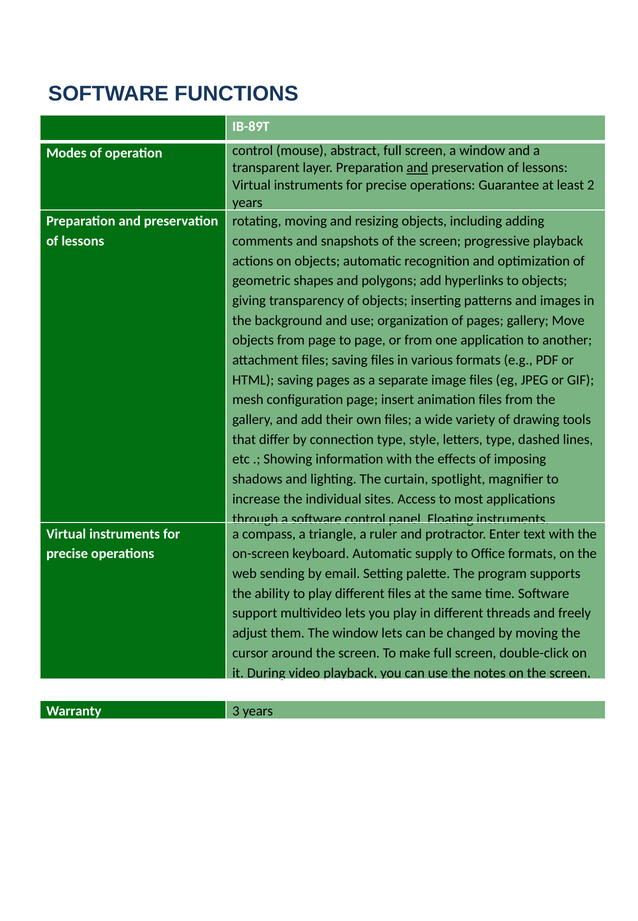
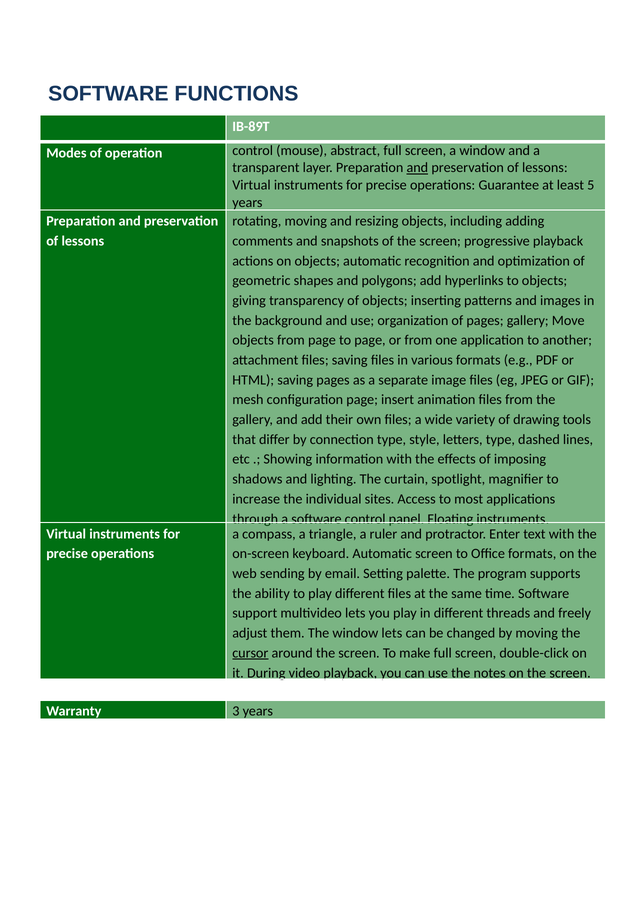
2: 2 -> 5 (591, 185)
Automatic supply: supply -> screen (434, 554)
cursor underline: none -> present (250, 653)
